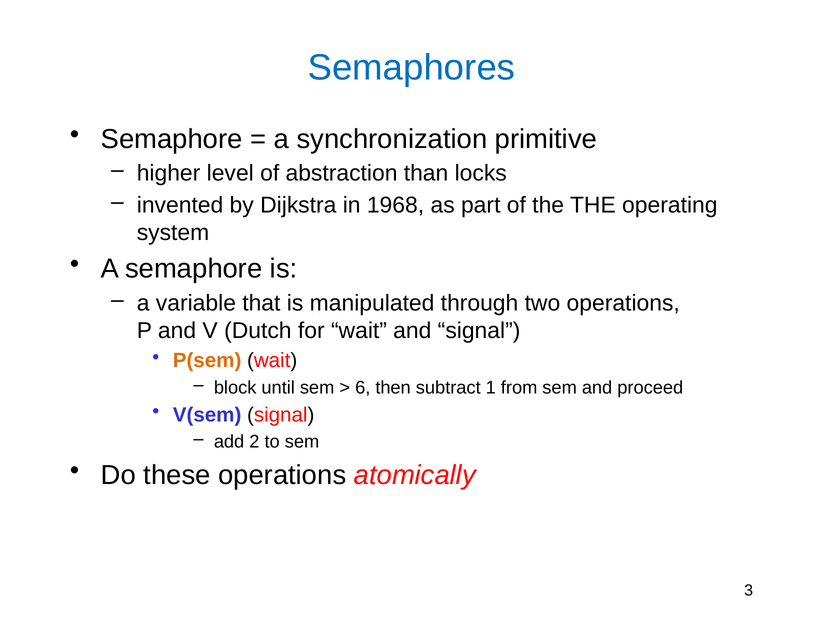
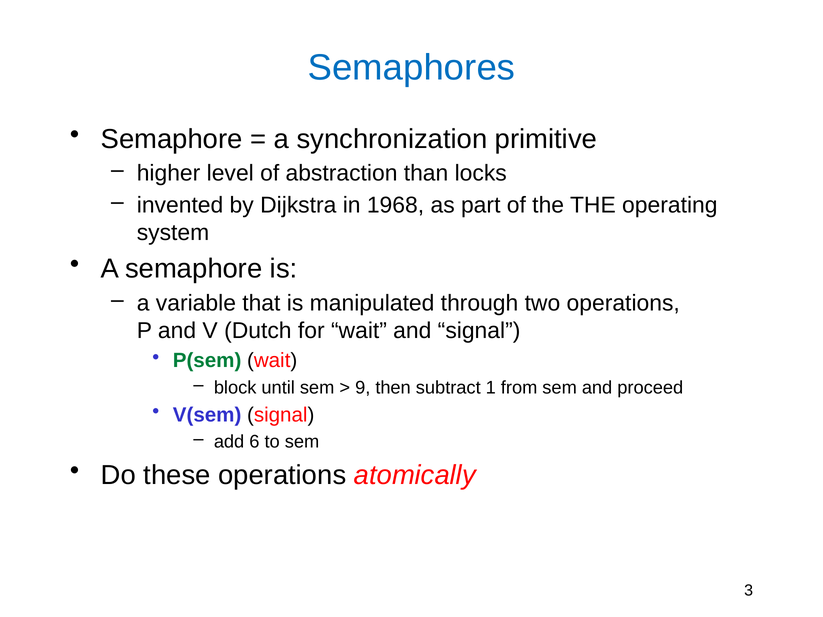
P(sem colour: orange -> green (207, 361)
6: 6 -> 9 (363, 388)
2: 2 -> 6 (254, 442)
